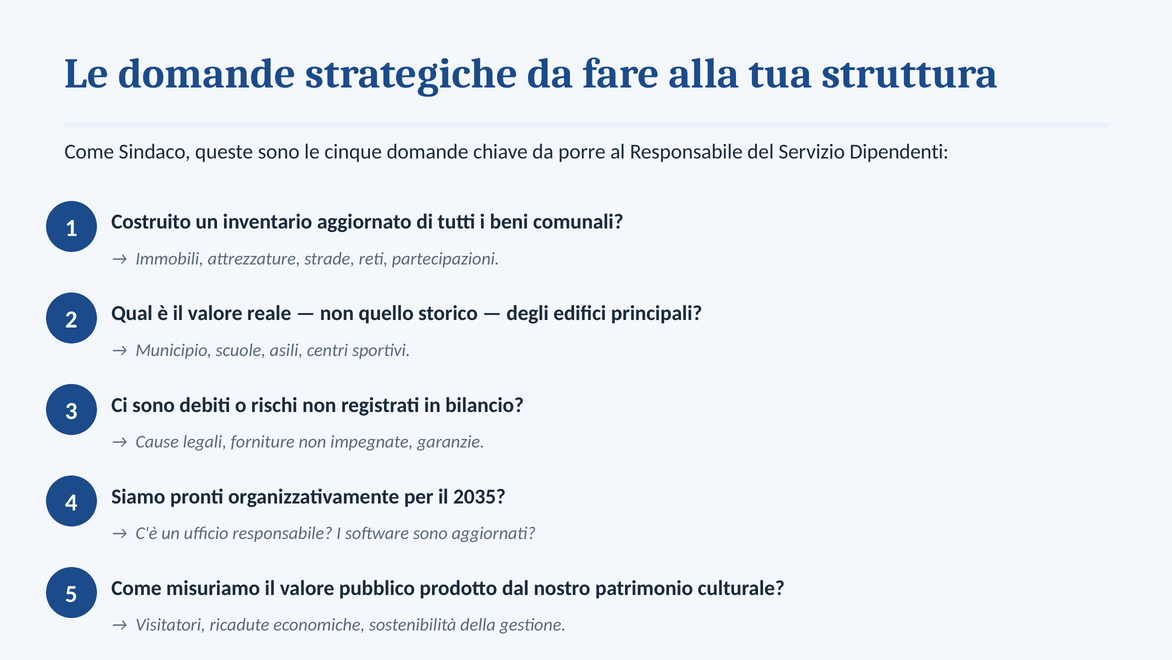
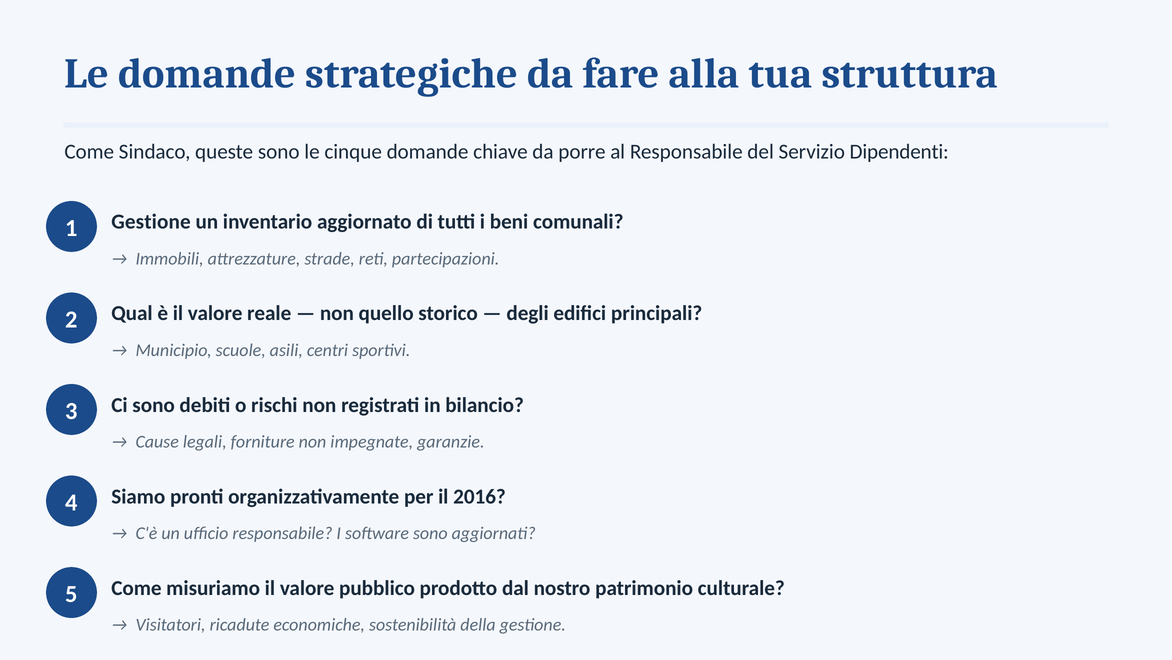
1 Costruito: Costruito -> Gestione (151, 222)
2035: 2035 -> 2016 (479, 496)
